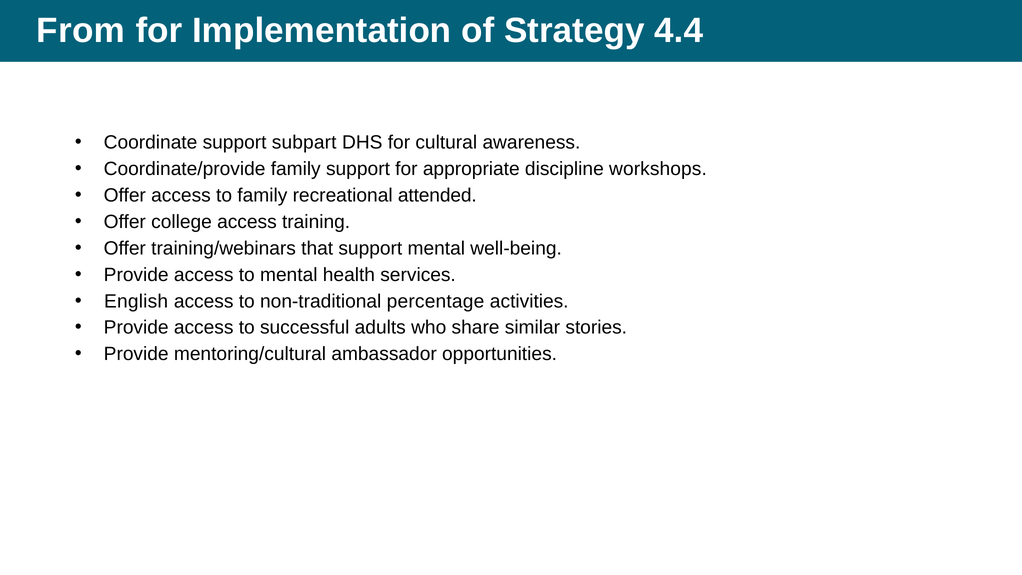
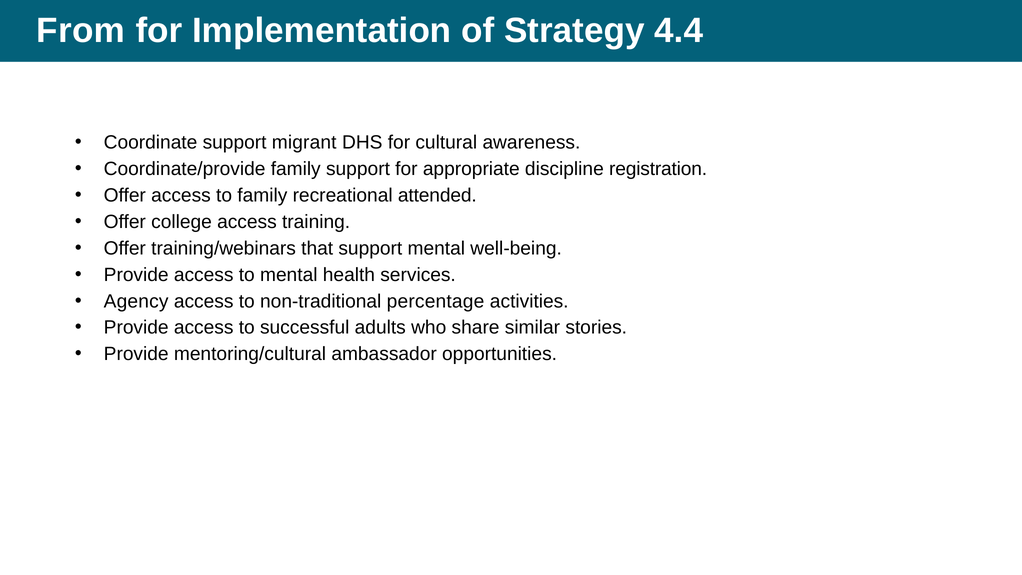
subpart: subpart -> migrant (304, 143)
workshops: workshops -> registration (658, 169)
English: English -> Agency (136, 301)
